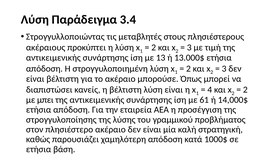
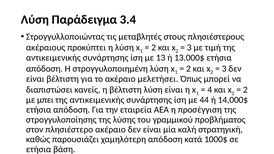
μπορούσε: μπορούσε -> μελετήσει (158, 79)
61: 61 -> 44 (204, 100)
